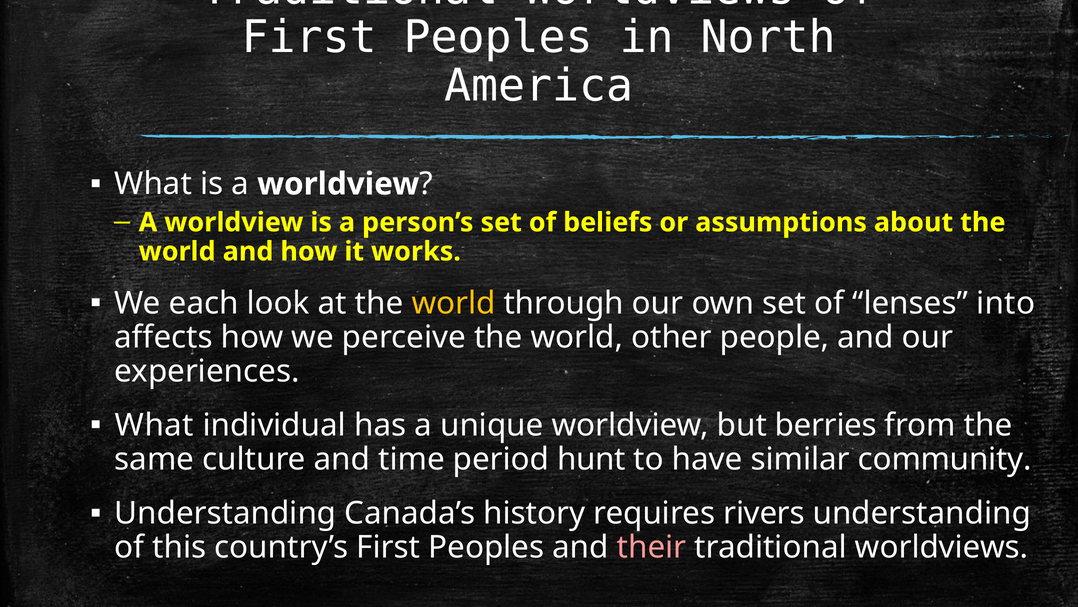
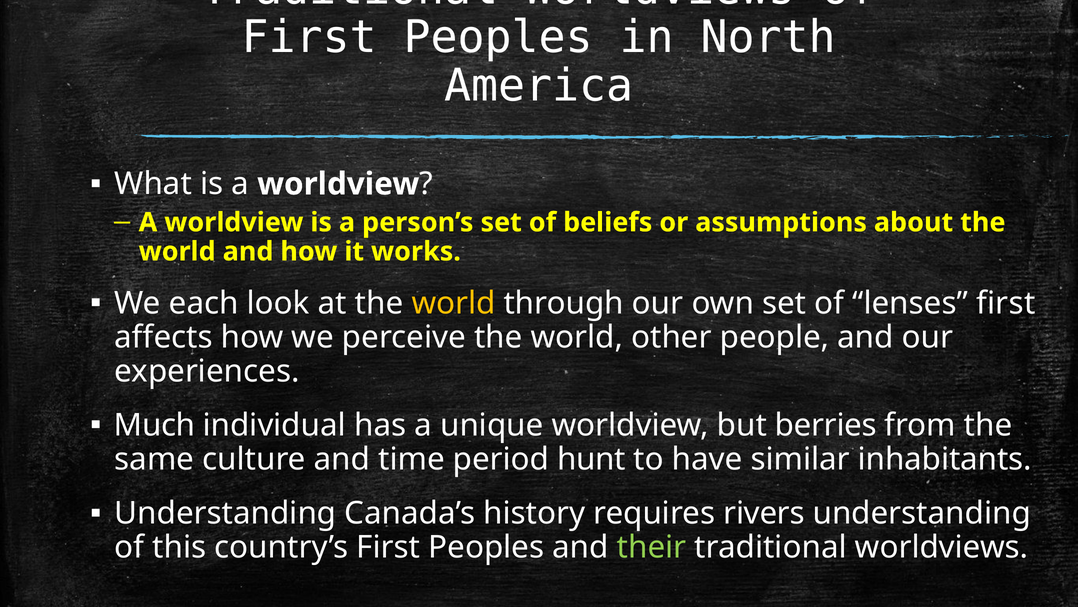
lenses into: into -> first (1006, 303)
What: What -> Much (155, 425)
community: community -> inhabitants (945, 459)
their colour: pink -> light green (652, 547)
